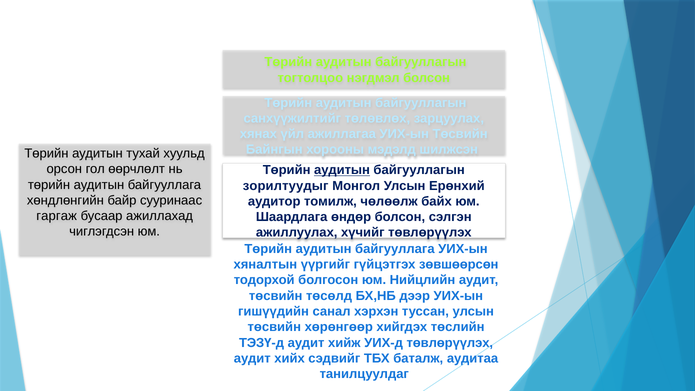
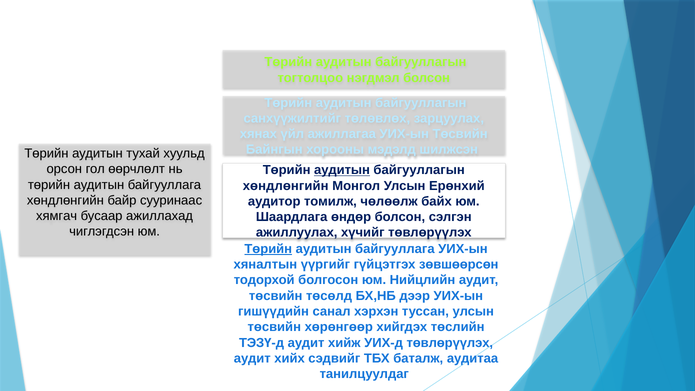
зорилтуудыг: зорилтуудыг -> хөндлөнгийн (286, 186)
гаргаж: гаргаж -> хямгач (57, 216)
Төрийн underline: none -> present (268, 249)
